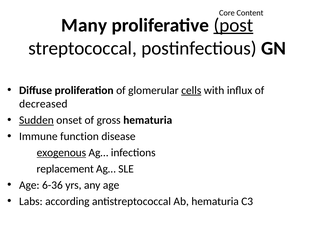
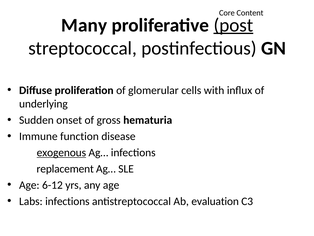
cells underline: present -> none (191, 90)
decreased: decreased -> underlying (43, 104)
Sudden underline: present -> none (36, 120)
6-36: 6-36 -> 6-12 (52, 185)
Labs according: according -> infections (67, 201)
Ab hematuria: hematuria -> evaluation (215, 201)
